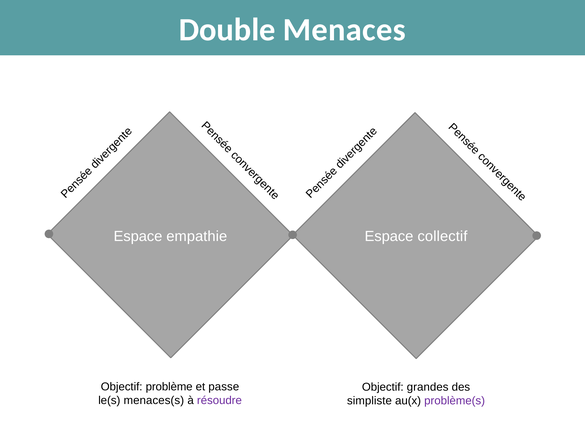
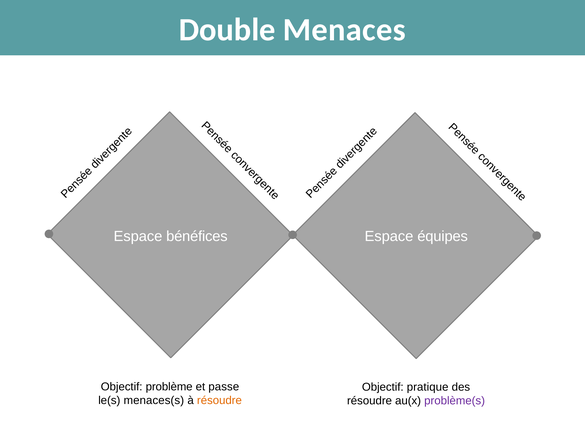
empathie: empathie -> bénéfices (197, 236)
collectif: collectif -> équipes (443, 236)
grandes: grandes -> pratique (428, 387)
résoudre colour: purple -> orange (219, 400)
simpliste: simpliste -> résoudre (369, 401)
